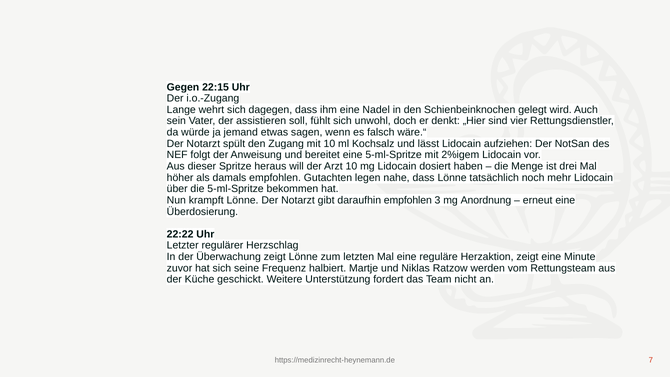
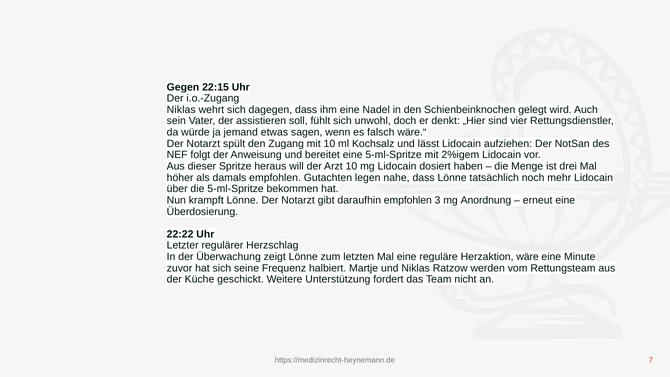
Lange: Lange -> Niklas (181, 110)
Herzaktion zeigt: zeigt -> wäre (528, 257)
